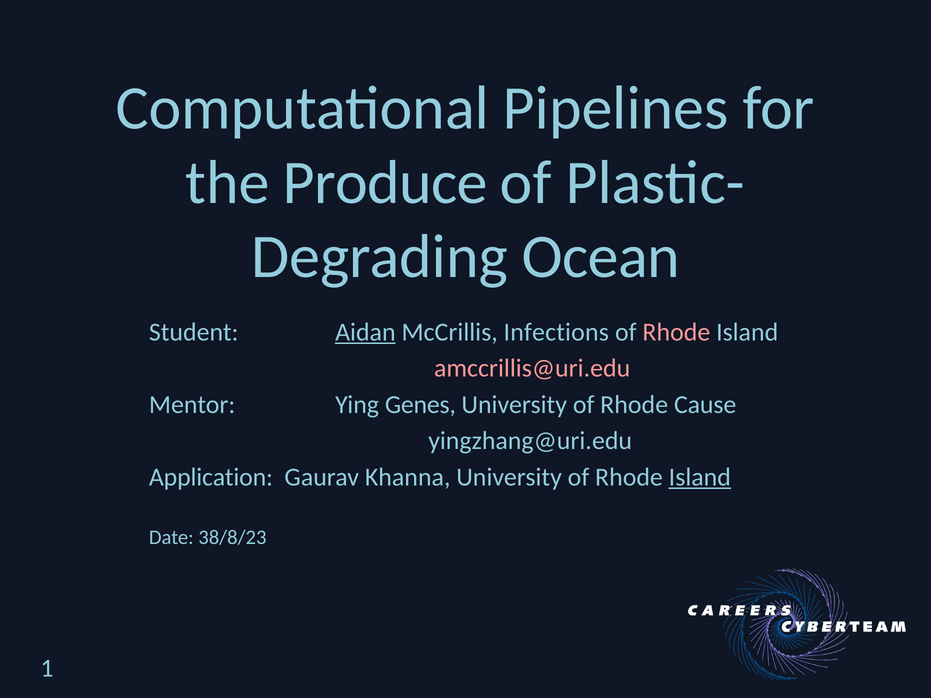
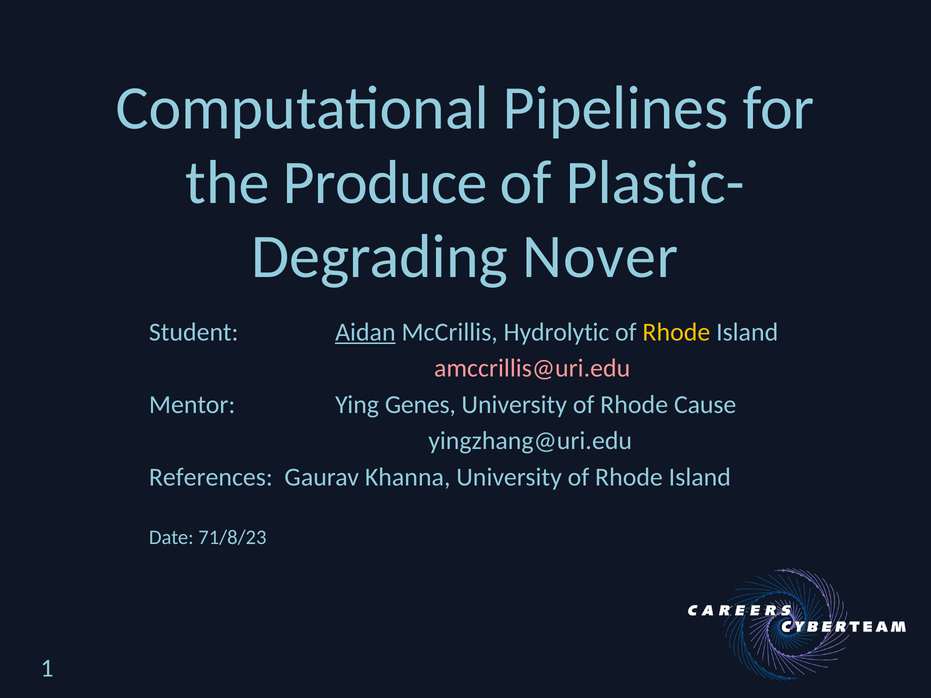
Ocean: Ocean -> Nover (600, 257)
Infections: Infections -> Hydrolytic (556, 332)
Rhode colour: pink -> yellow (676, 332)
Application: Application -> References (211, 477)
Island underline: present -> none (700, 477)
38/8/23: 38/8/23 -> 71/8/23 (232, 538)
